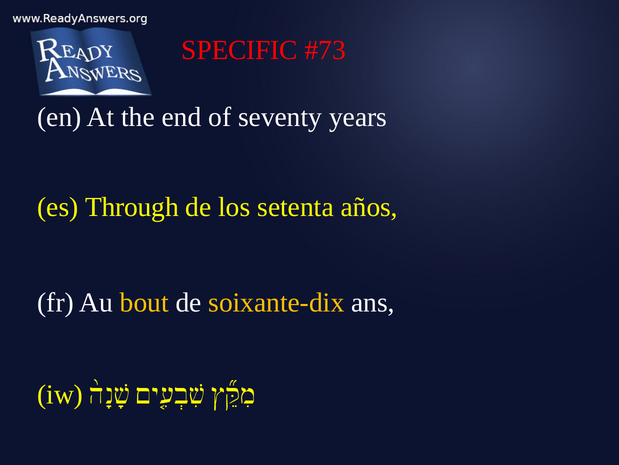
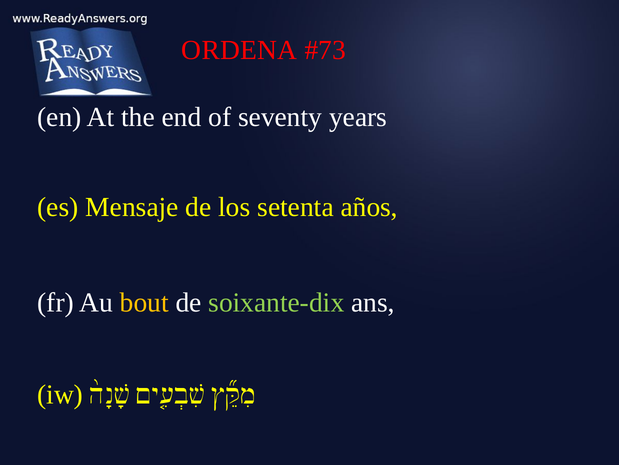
SPECIFIC: SPECIFIC -> ORDENA (239, 50)
Through: Through -> Mensaje (132, 207)
soixante-dix colour: yellow -> light green (276, 302)
